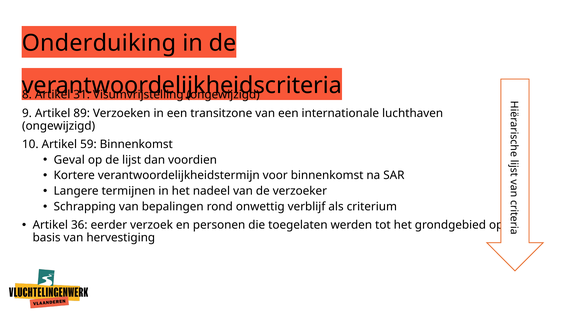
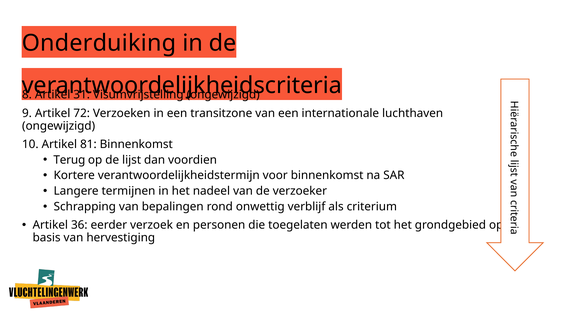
89: 89 -> 72 (82, 113)
59: 59 -> 81 (88, 144)
Geval: Geval -> Terug (69, 160)
